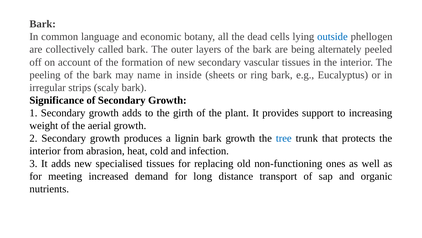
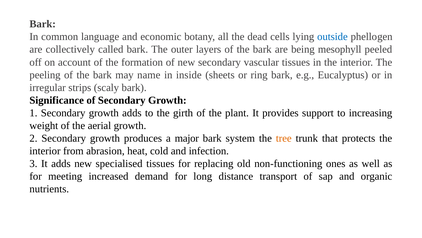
alternately: alternately -> mesophyll (340, 49)
lignin: lignin -> major (187, 138)
bark growth: growth -> system (240, 138)
tree colour: blue -> orange (284, 138)
